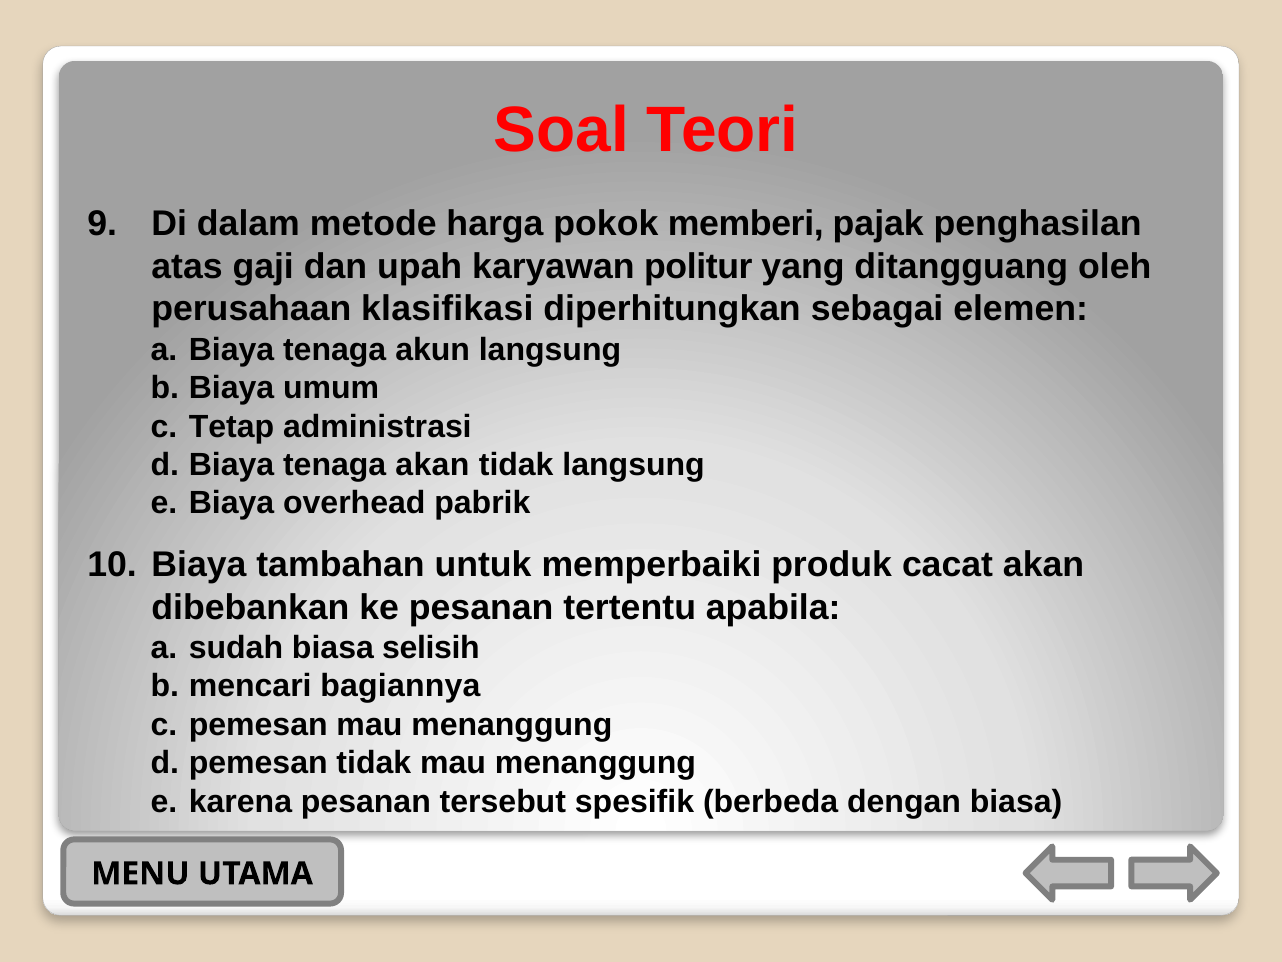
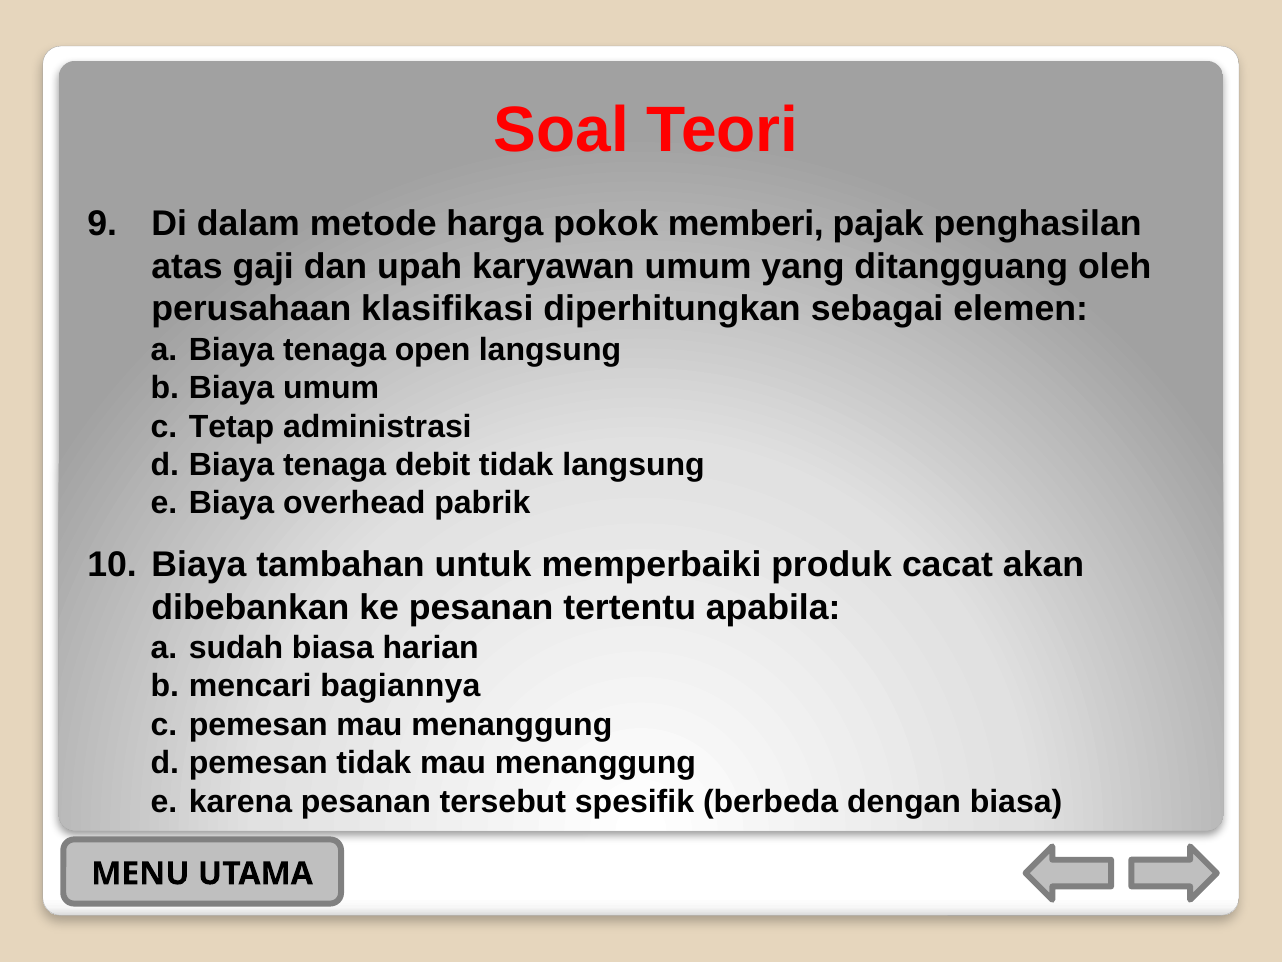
karyawan politur: politur -> umum (698, 266)
akun: akun -> open (433, 349)
tenaga akan: akan -> debit (433, 465)
selisih: selisih -> harian (431, 647)
